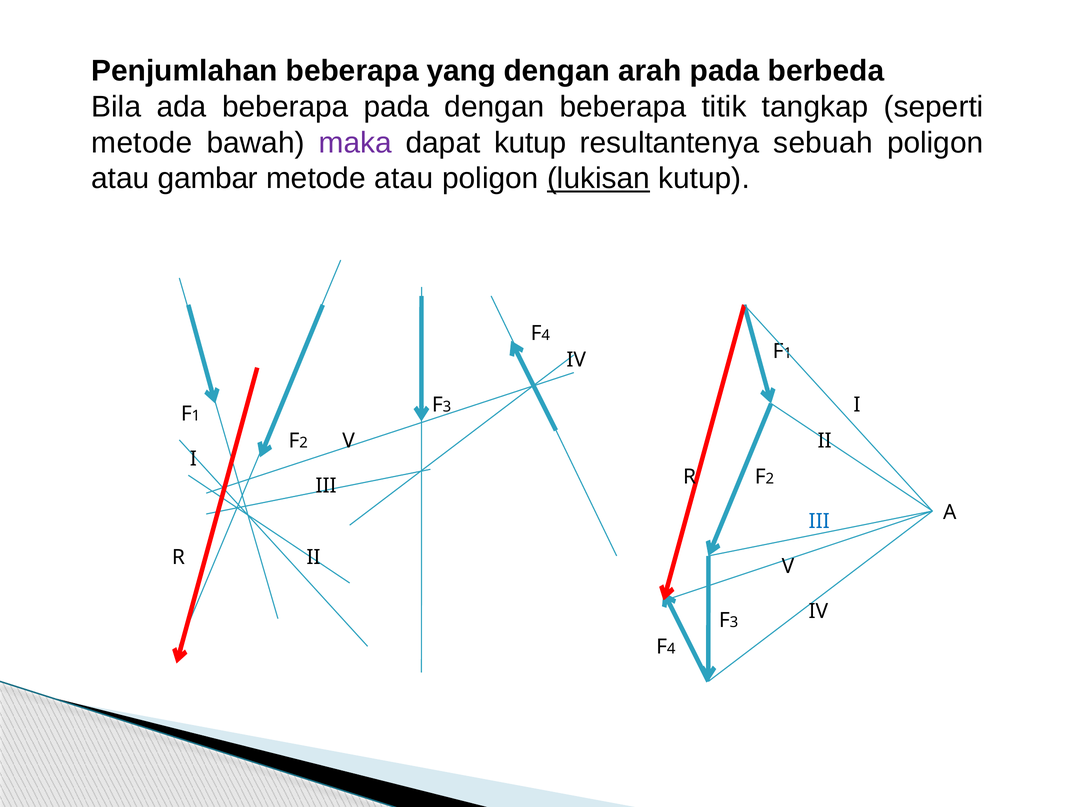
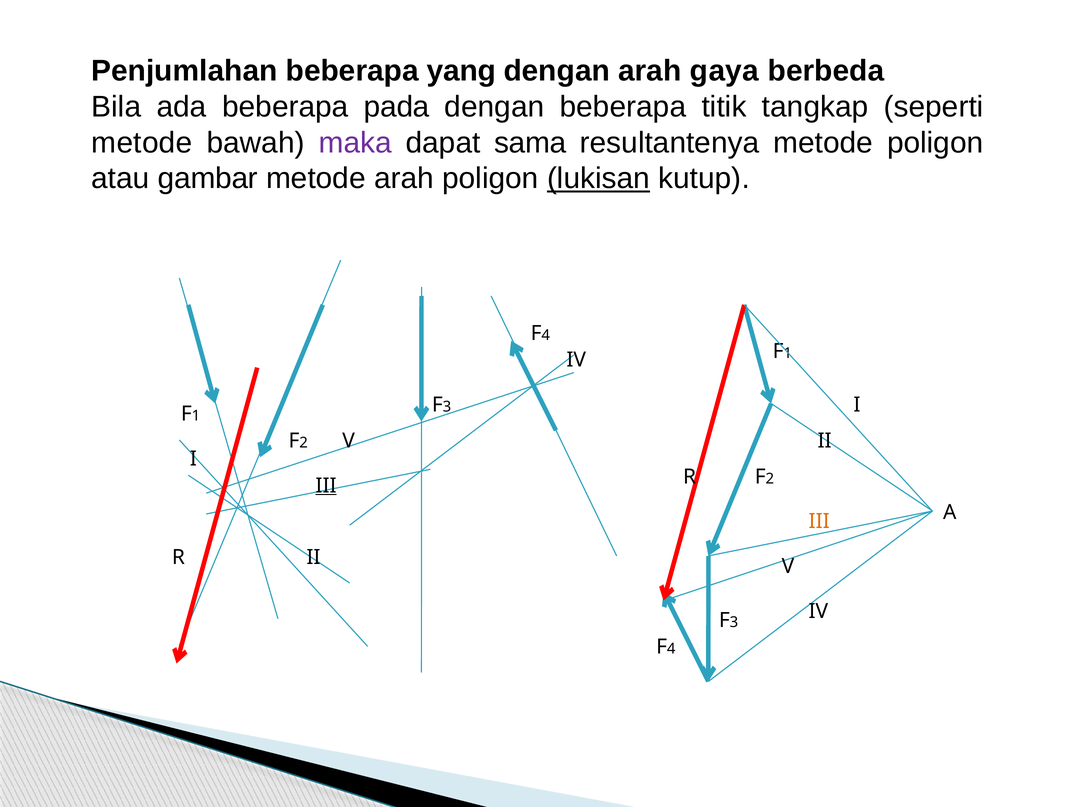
arah pada: pada -> gaya (724, 71)
dapat kutup: kutup -> sama (530, 143)
resultantenya sebuah: sebuah -> metode (823, 143)
metode atau: atau -> arah (404, 179)
III underline: none -> present (326, 486)
III colour: blue -> orange (819, 521)
